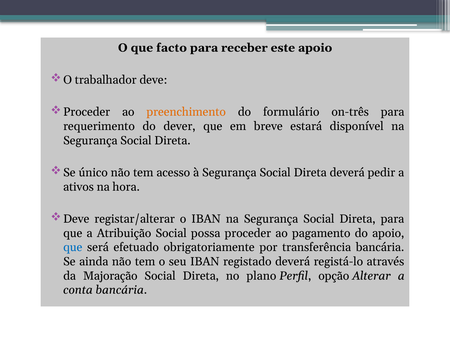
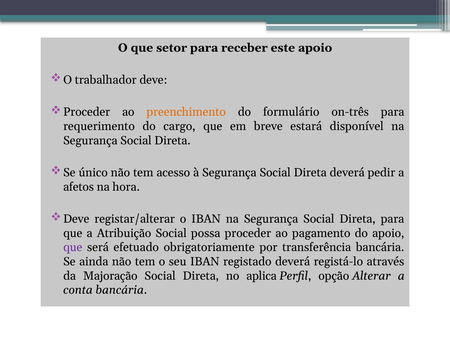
facto: facto -> setor (172, 48)
dever: dever -> cargo (179, 126)
ativos: ativos -> afetos (79, 187)
que colour: blue -> purple (73, 248)
plano: plano -> aplica (262, 276)
